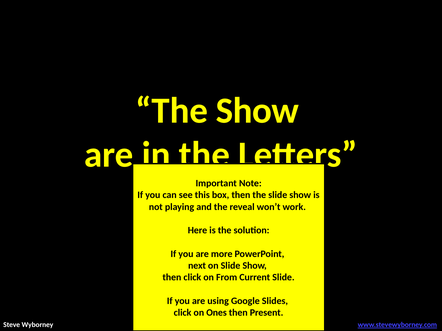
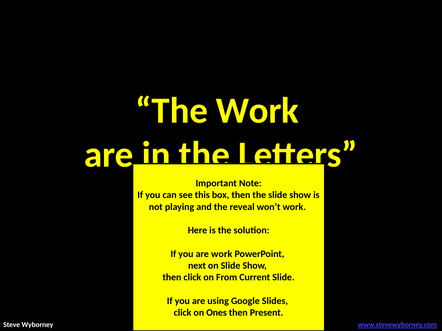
The Show: Show -> Work (257, 111)
are more: more -> work (222, 254)
